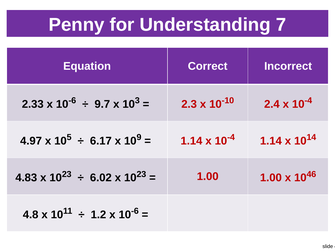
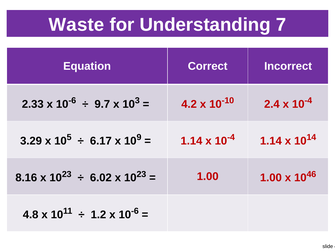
Penny: Penny -> Waste (77, 25)
2.3: 2.3 -> 4.2 (189, 104)
4.97: 4.97 -> 3.29 (31, 141)
4.83: 4.83 -> 8.16 (26, 178)
